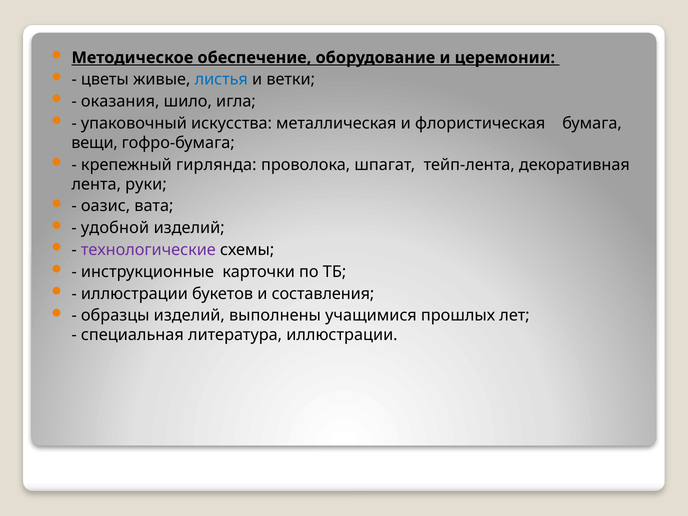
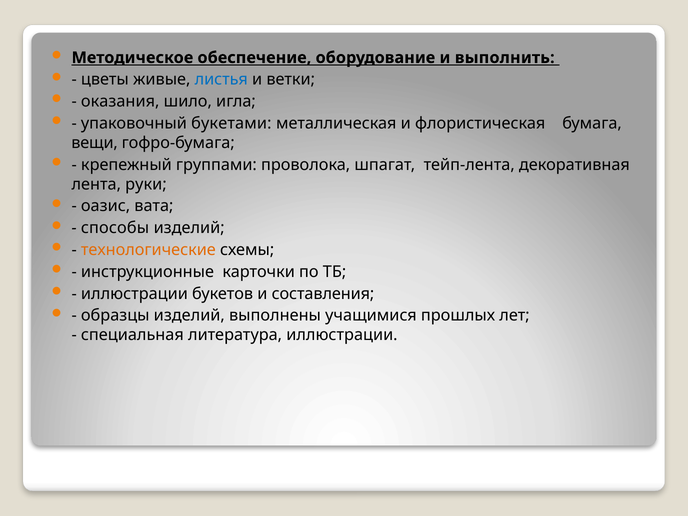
церемонии: церемонии -> выполнить (505, 58)
искусства: искусства -> букетами (231, 123)
гирлянда: гирлянда -> группами (216, 165)
удобной: удобной -> способы (115, 228)
технологические colour: purple -> orange (148, 250)
